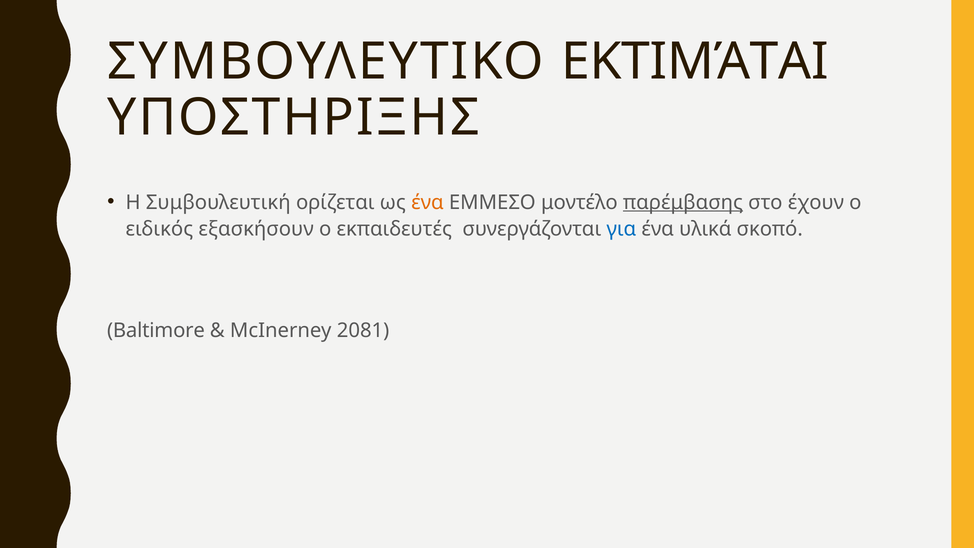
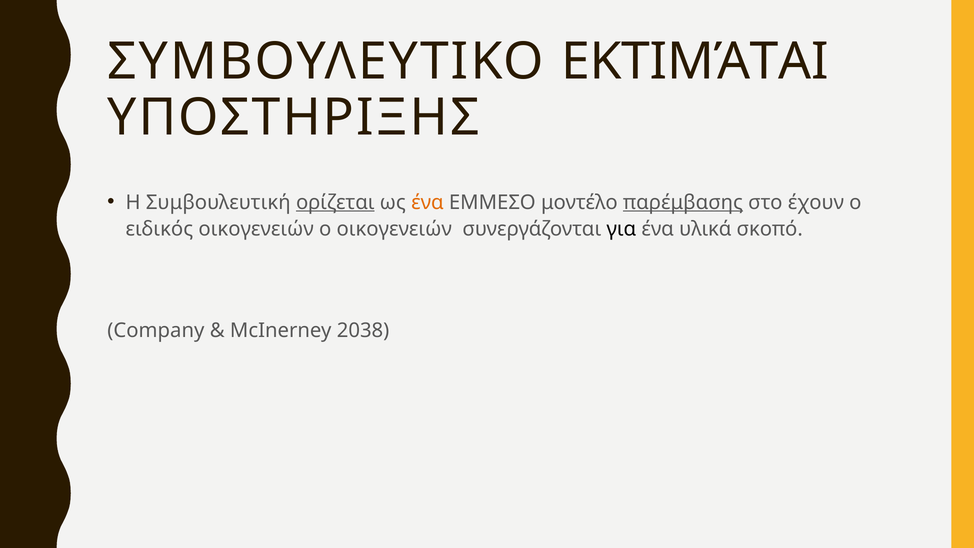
ορίζεται underline: none -> present (335, 202)
ειδικός εξασκήσουν: εξασκήσουν -> οικογενειών (256, 229)
ο εκπαιδευτές: εκπαιδευτές -> οικογενειών (394, 229)
για colour: blue -> black (621, 229)
Baltimore: Baltimore -> Company (156, 331)
2081: 2081 -> 2038 (363, 331)
